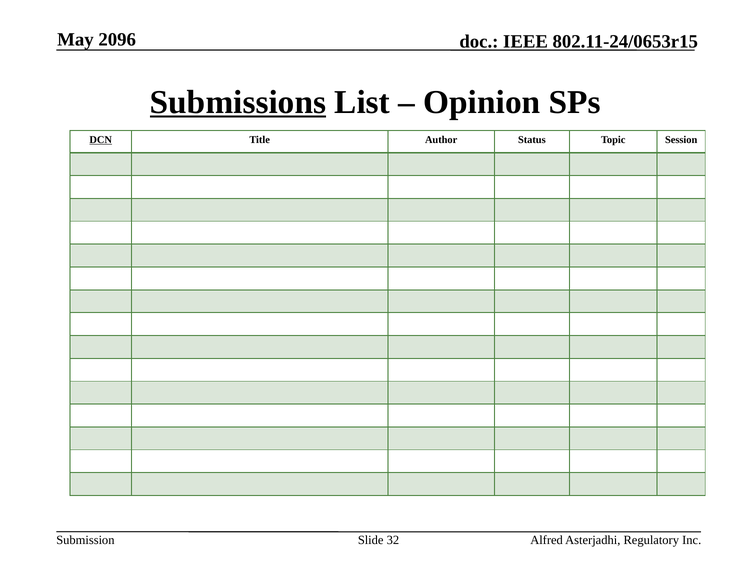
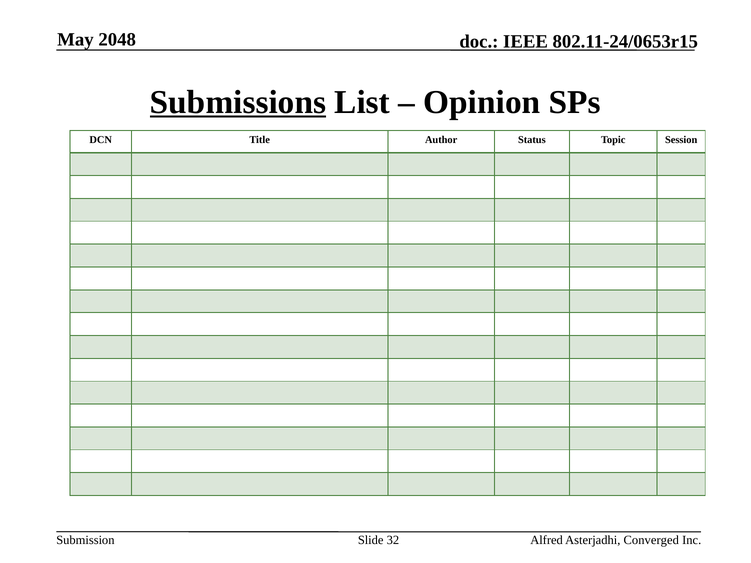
2096: 2096 -> 2048 (117, 40)
DCN underline: present -> none (101, 140)
Regulatory: Regulatory -> Converged (651, 540)
